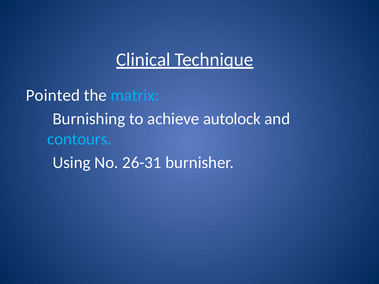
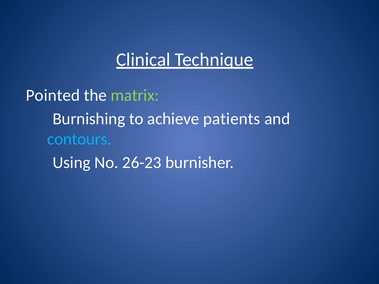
matrix colour: light blue -> light green (135, 95)
autolock: autolock -> patients (232, 119)
26-31: 26-31 -> 26-23 (142, 163)
